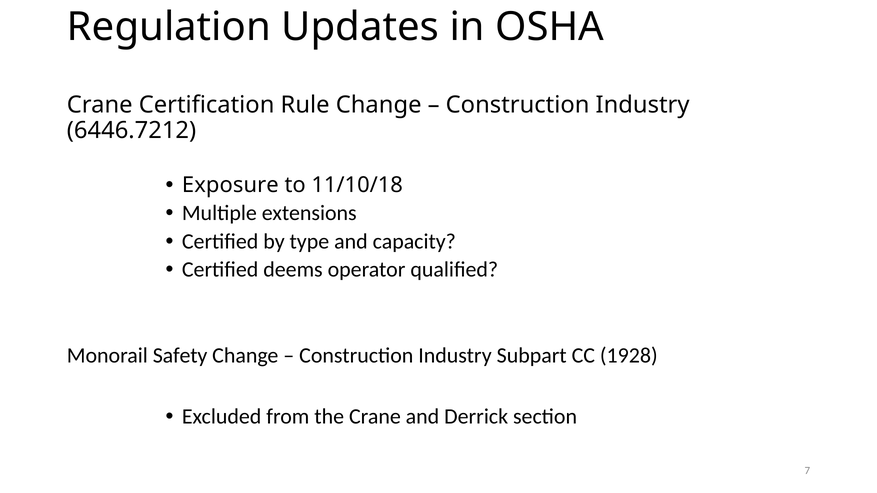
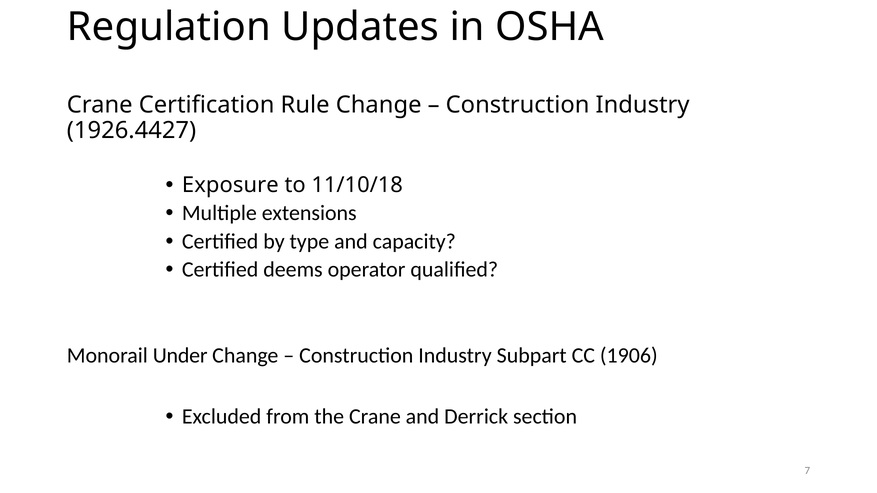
6446.7212: 6446.7212 -> 1926.4427 (132, 131)
Safety: Safety -> Under (180, 356)
1928: 1928 -> 1906 (629, 356)
